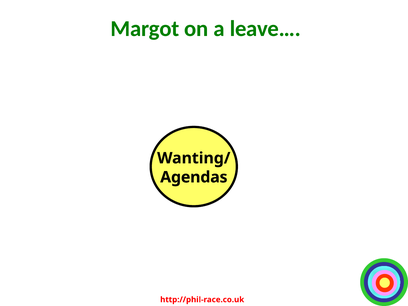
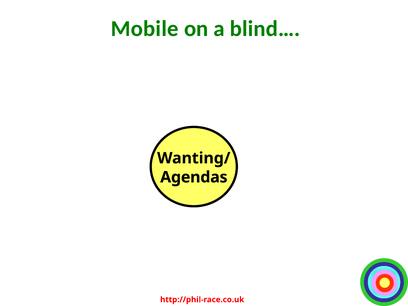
Margot: Margot -> Mobile (145, 29)
leave…: leave… -> blind… (265, 29)
